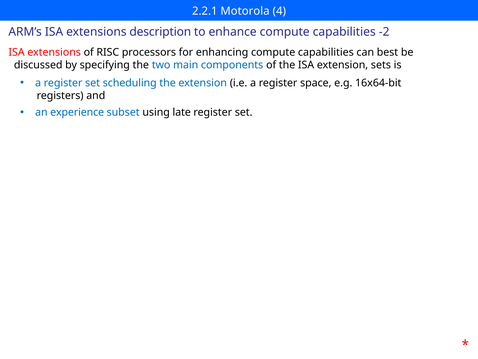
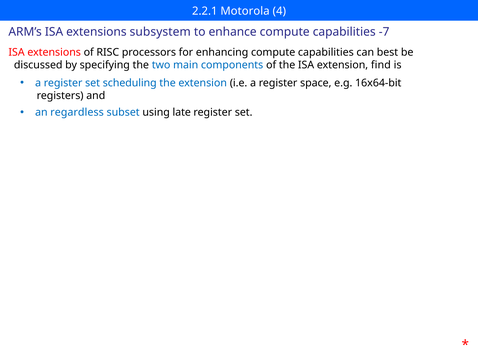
description: description -> subsystem (160, 32)
-2: -2 -> -7 (384, 32)
sets: sets -> find (381, 65)
experience: experience -> regardless (77, 112)
